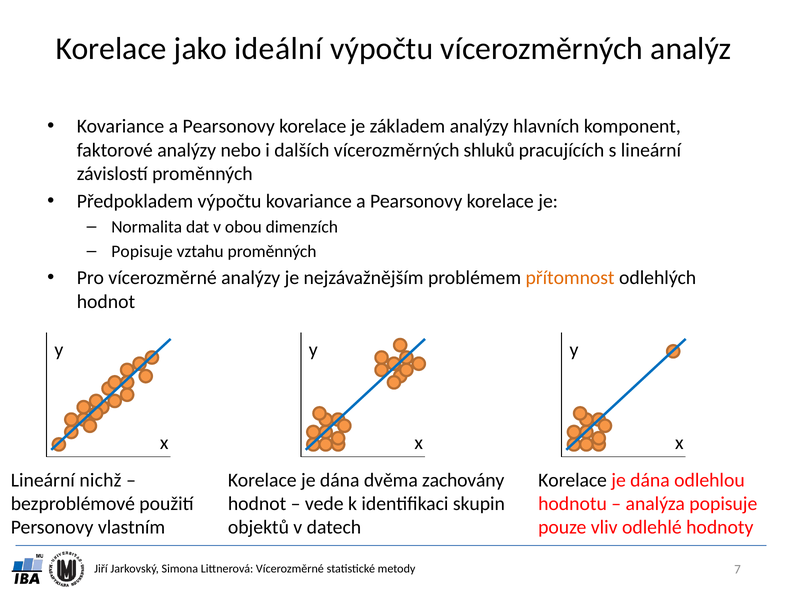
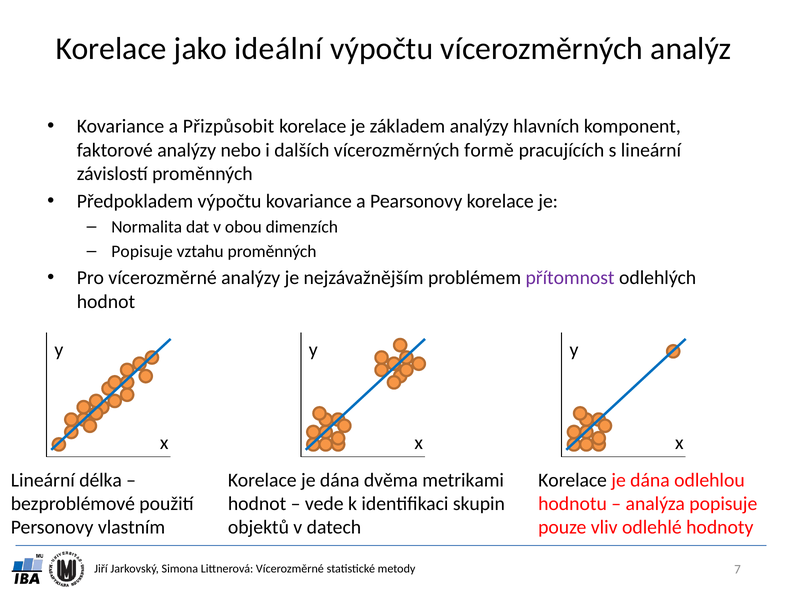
Pearsonovy: Pearsonovy -> Přizpůsobit (229, 126)
shluků: shluků -> formě (489, 150)
přítomnost colour: orange -> purple (570, 278)
nichž: nichž -> délka (101, 480)
zachovány: zachovány -> metrikami (463, 480)
